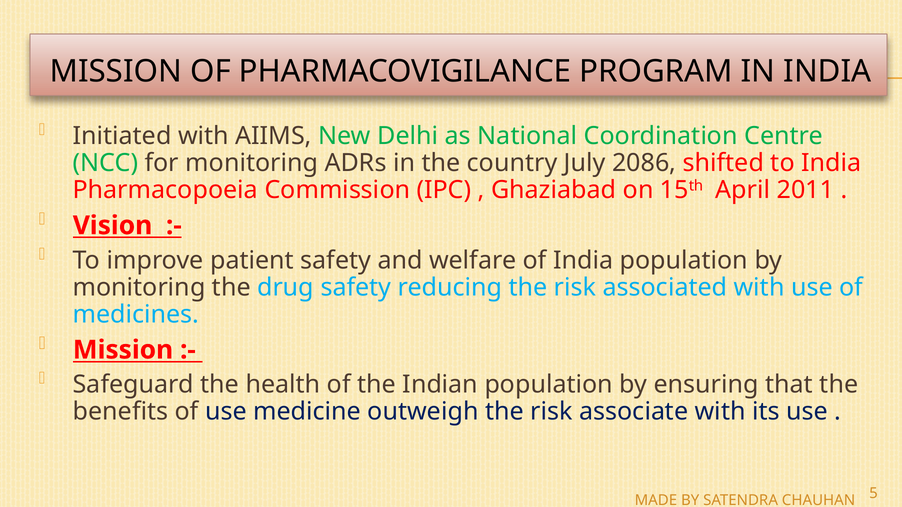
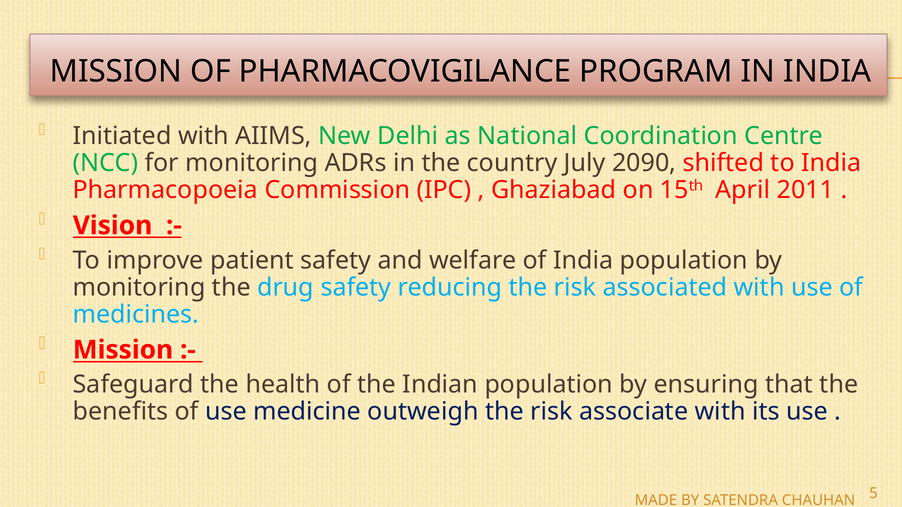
2086: 2086 -> 2090 (644, 163)
